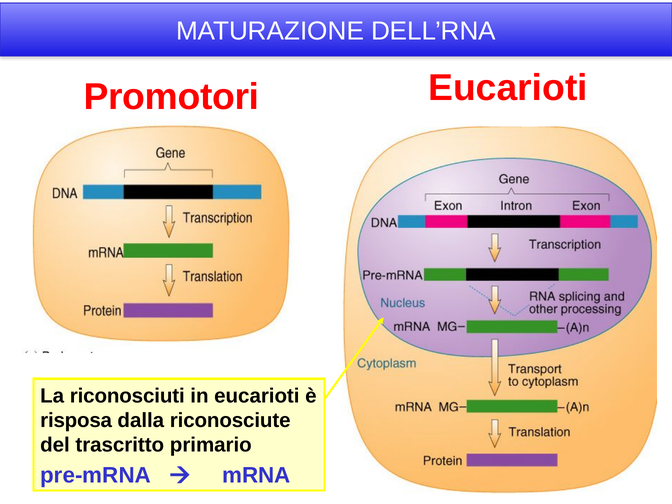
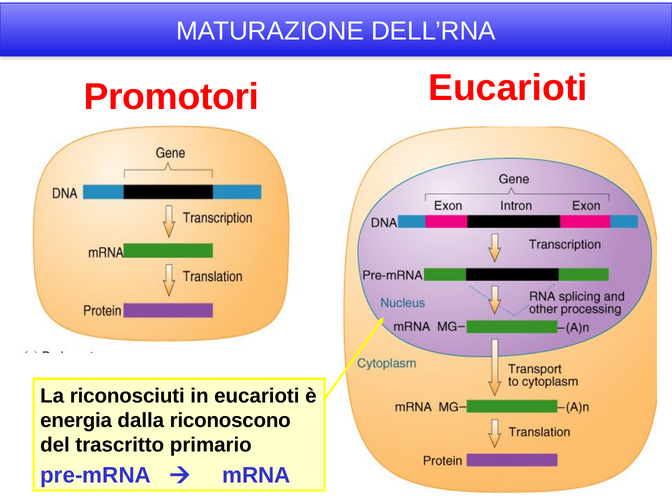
risposa: risposa -> energia (76, 420)
riconosciute: riconosciute -> riconoscono (230, 420)
